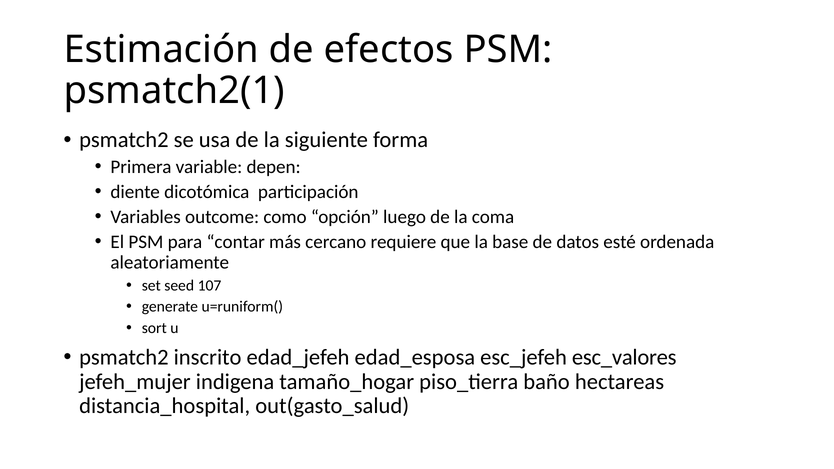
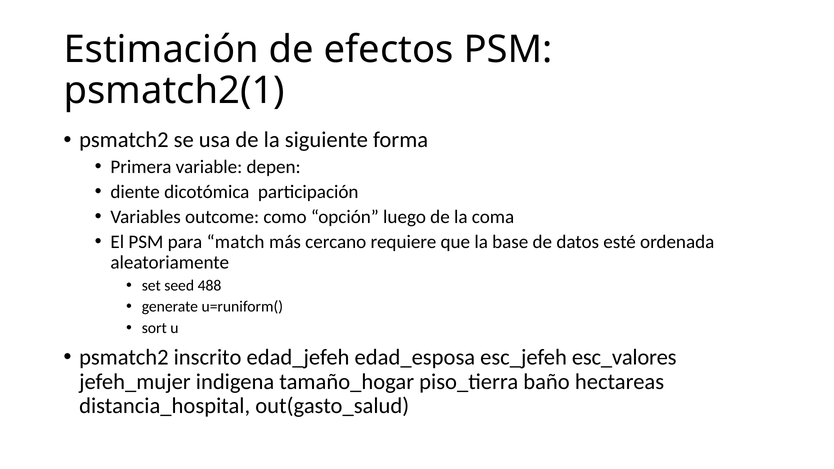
contar: contar -> match (236, 242)
107: 107 -> 488 (210, 286)
